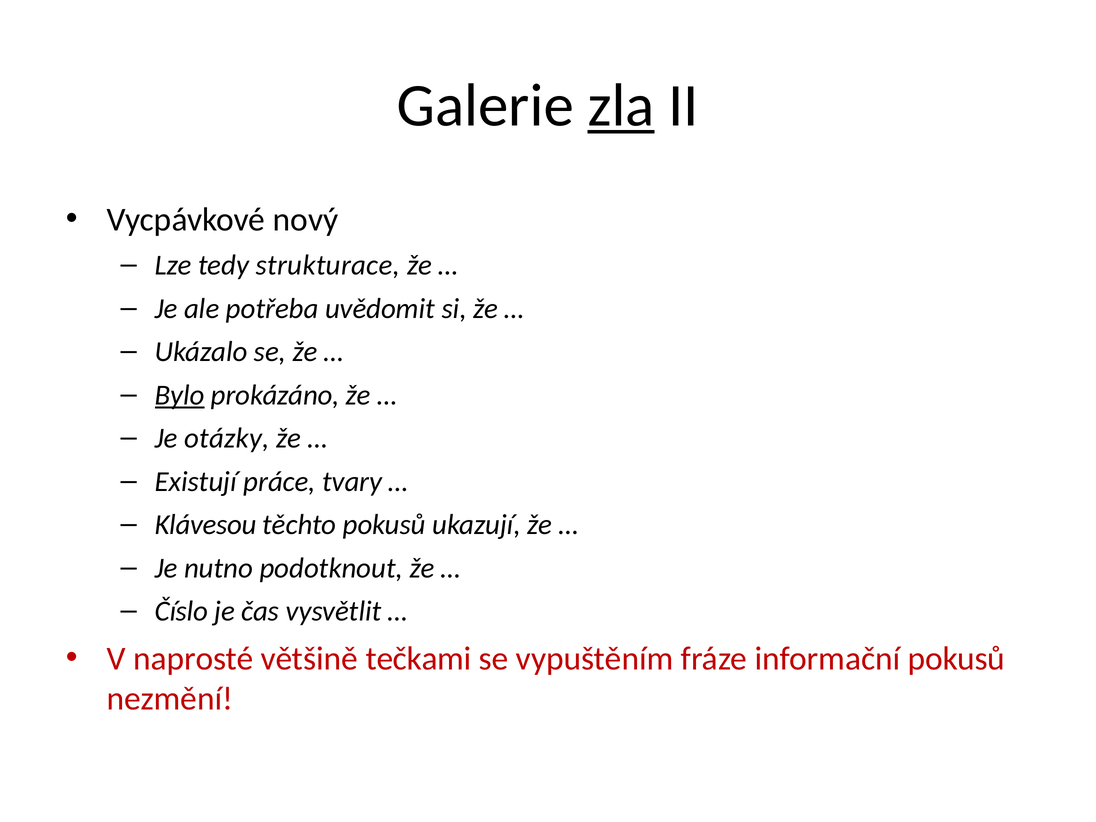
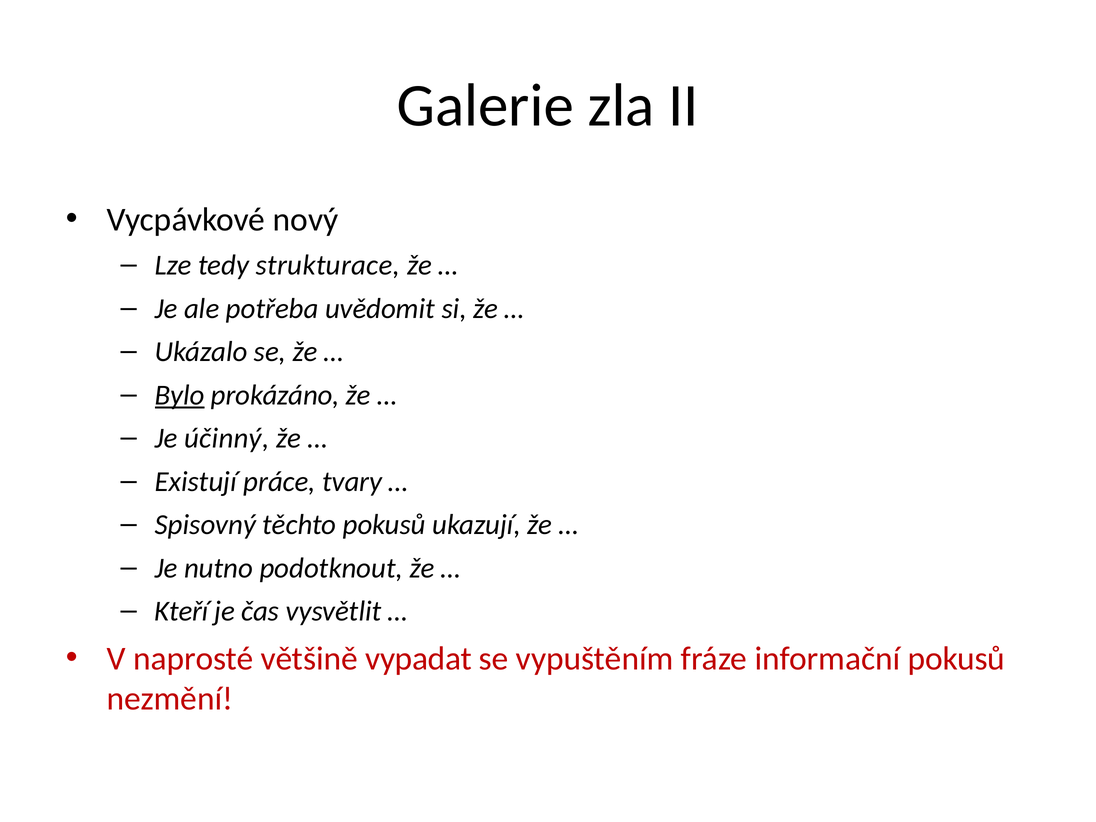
zla underline: present -> none (621, 106)
otázky: otázky -> účinný (227, 438)
Klávesou: Klávesou -> Spisovný (205, 525)
Číslo: Číslo -> Kteří (181, 611)
tečkami: tečkami -> vypadat (419, 659)
